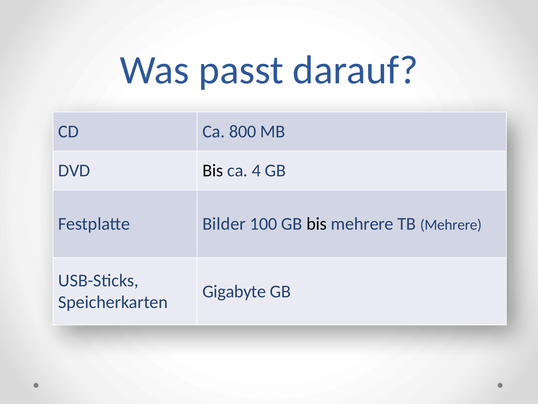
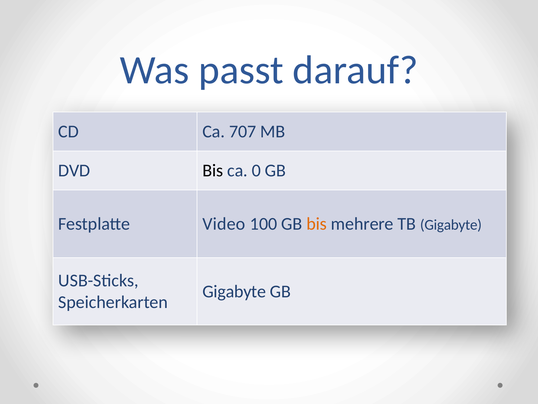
800: 800 -> 707 (243, 132)
4: 4 -> 0 (256, 171)
Bilder: Bilder -> Video (224, 224)
bis colour: black -> orange (317, 224)
TB Mehrere: Mehrere -> Gigabyte (451, 225)
